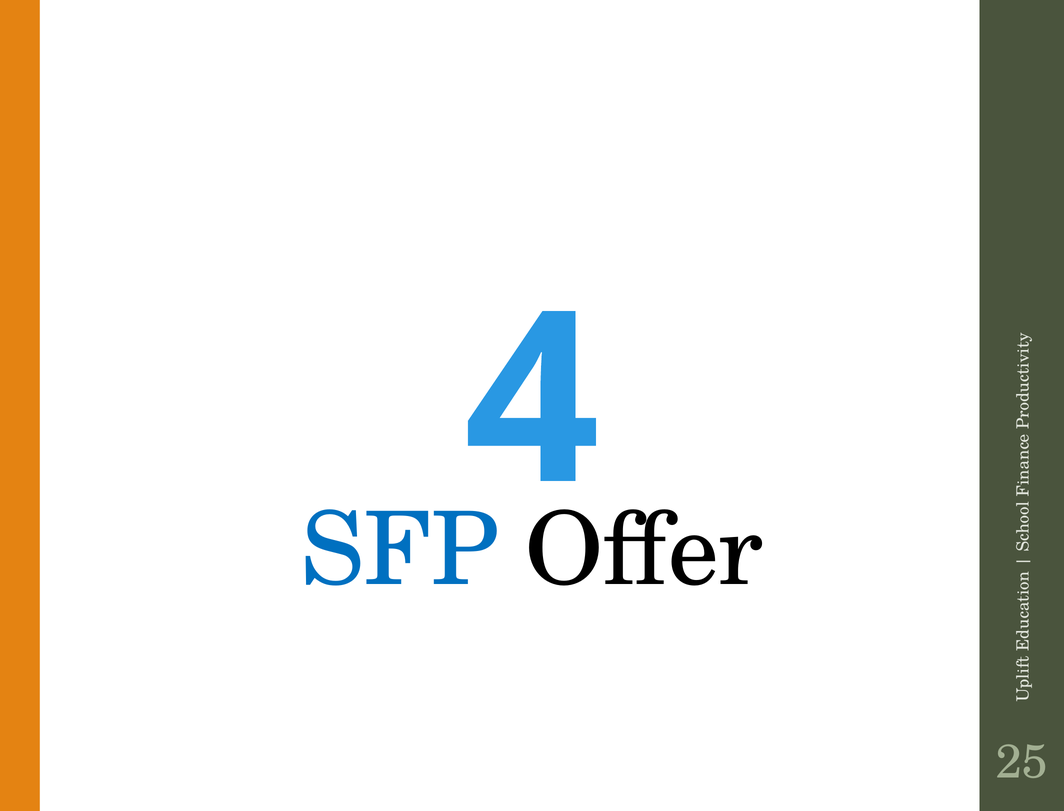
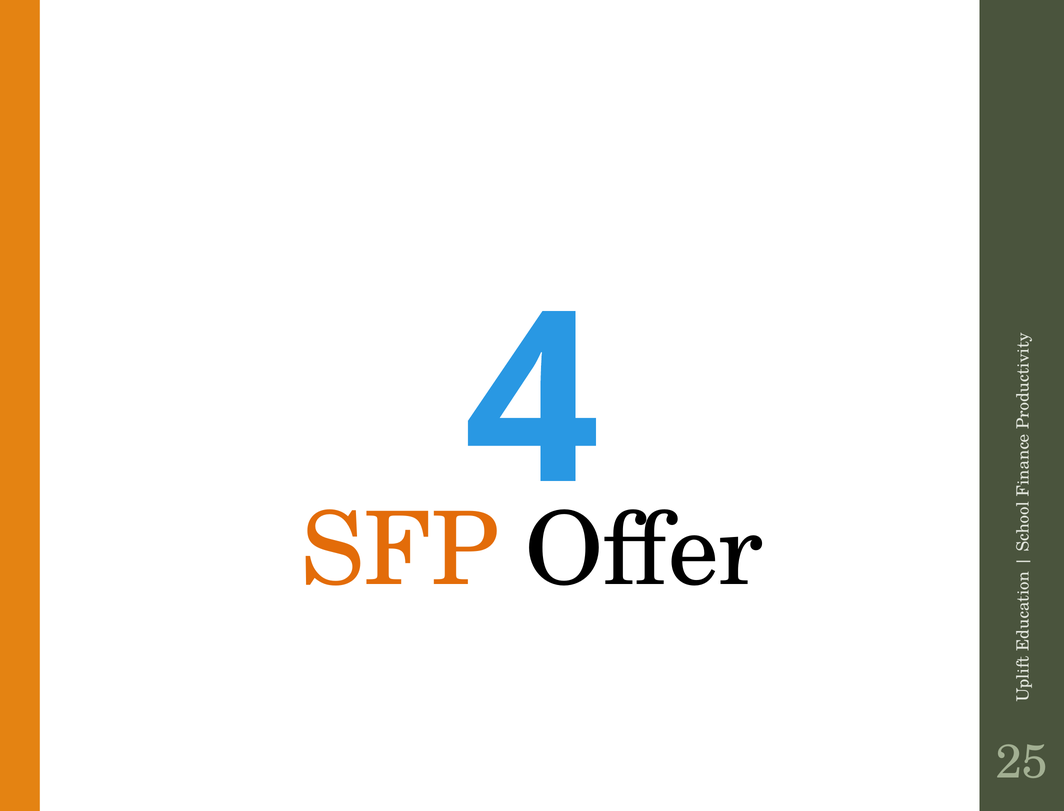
SFP colour: blue -> orange (400, 551)
